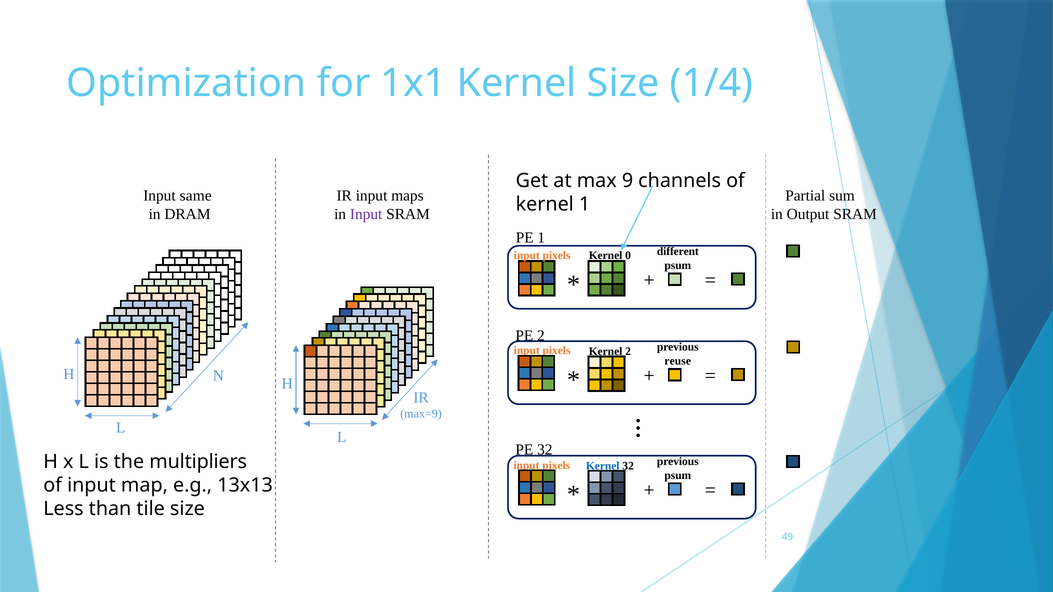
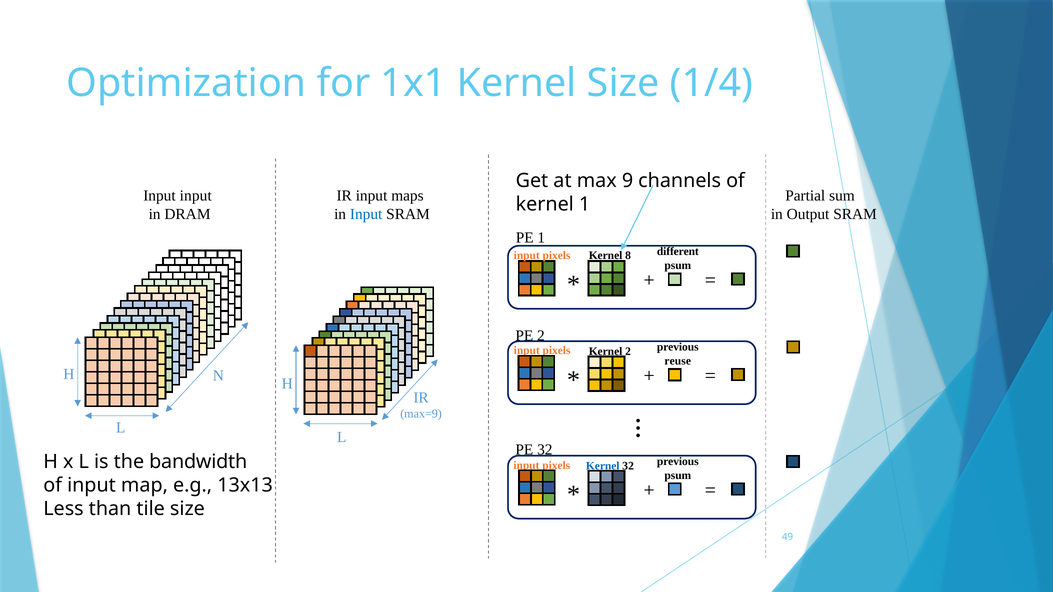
Input same: same -> input (196, 196)
Input colour: purple -> blue (366, 214)
0: 0 -> 8 (628, 256)
multipliers: multipliers -> bandwidth (198, 462)
